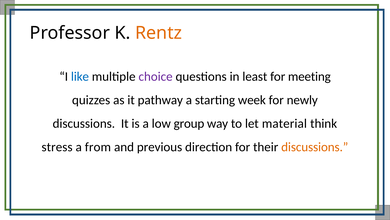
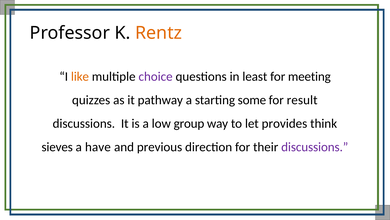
like colour: blue -> orange (80, 76)
week: week -> some (252, 100)
newly: newly -> result (302, 100)
material: material -> provides (284, 123)
stress: stress -> sieves (57, 147)
from: from -> have (98, 147)
discussions colour: orange -> purple (315, 147)
